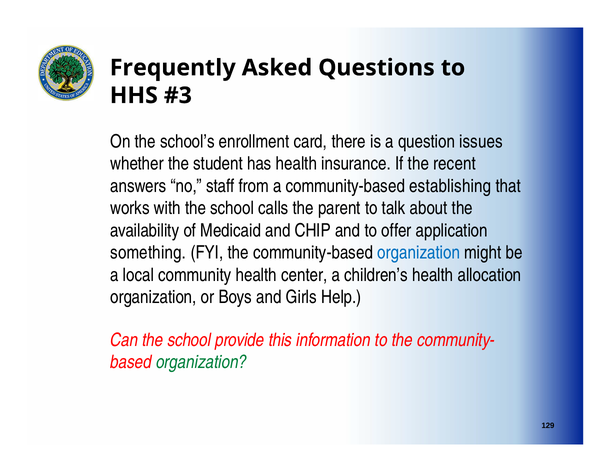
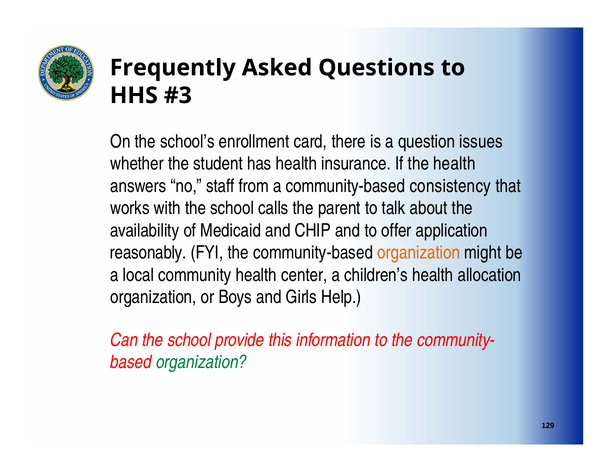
the recent: recent -> health (454, 164)
establishing: establishing -> consistency (450, 186)
something: something -> reasonably (148, 253)
organization colour: blue -> orange (419, 253)
